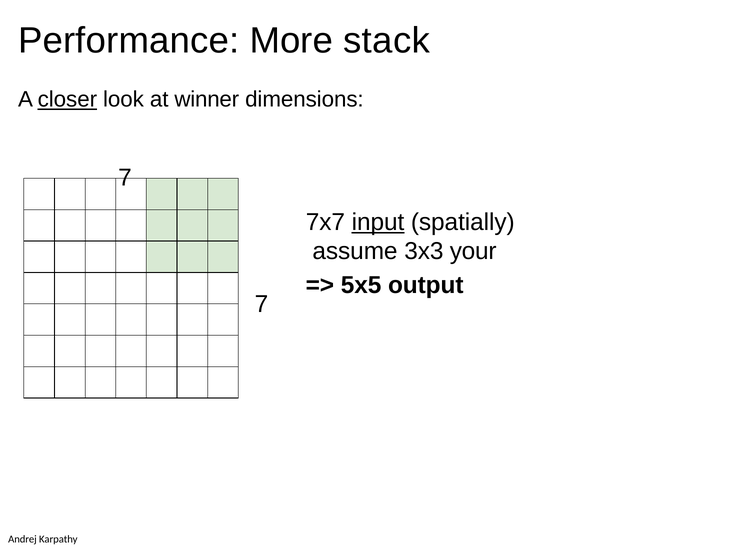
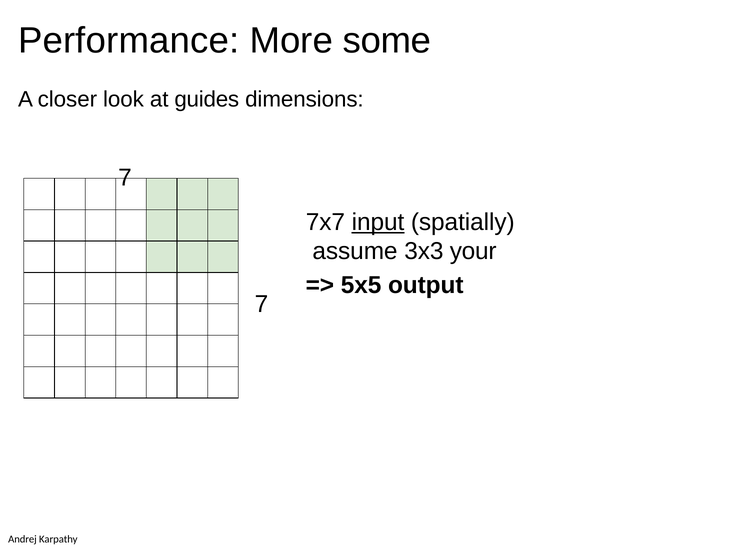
stack: stack -> some (387, 40)
closer underline: present -> none (67, 100)
winner: winner -> guides (207, 100)
